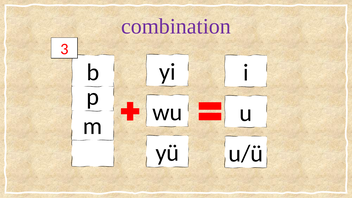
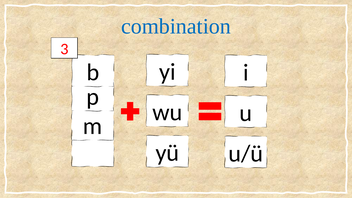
combination colour: purple -> blue (176, 26)
